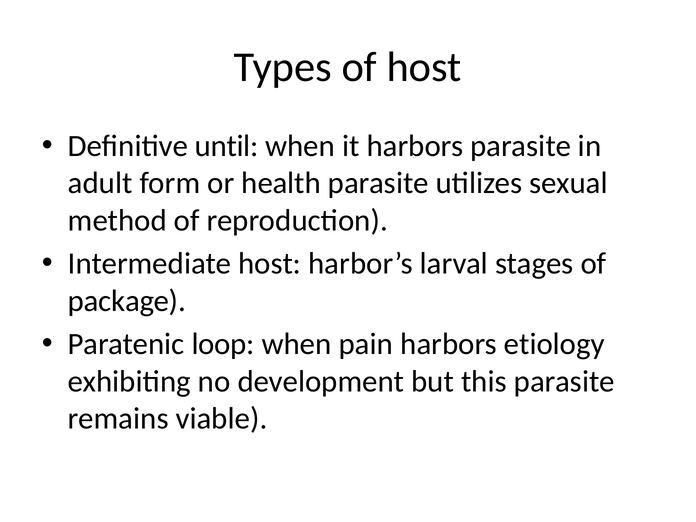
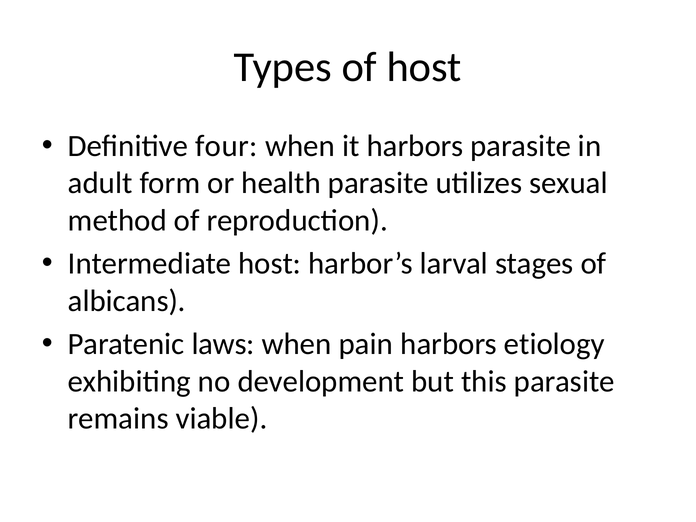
until: until -> four (226, 146)
package: package -> albicans (127, 301)
loop: loop -> laws (223, 344)
